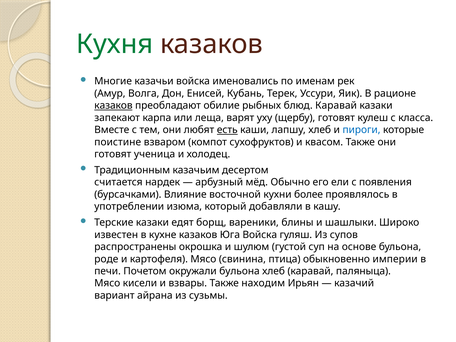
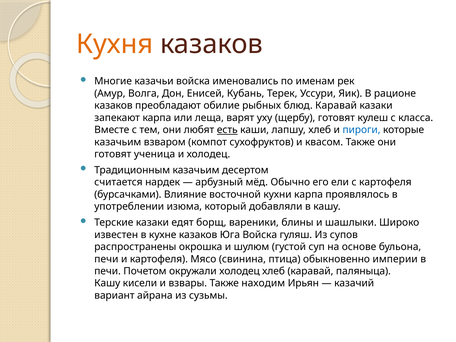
Кухня colour: green -> orange (115, 44)
казаков underline: present -> none (113, 106)
поистине: поистине -> казачьим (118, 142)
с появления: появления -> картофеля (385, 182)
кухни более: более -> карпа (309, 194)
роде: роде -> печи (106, 259)
окружали бульона: бульона -> холодец (240, 271)
Мясо: Мясо -> Кашу (107, 283)
